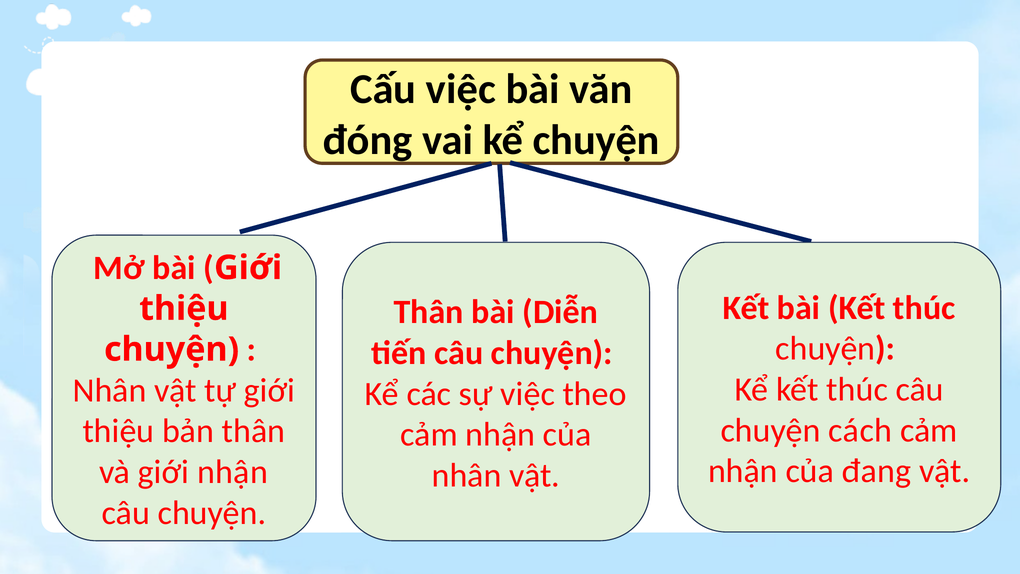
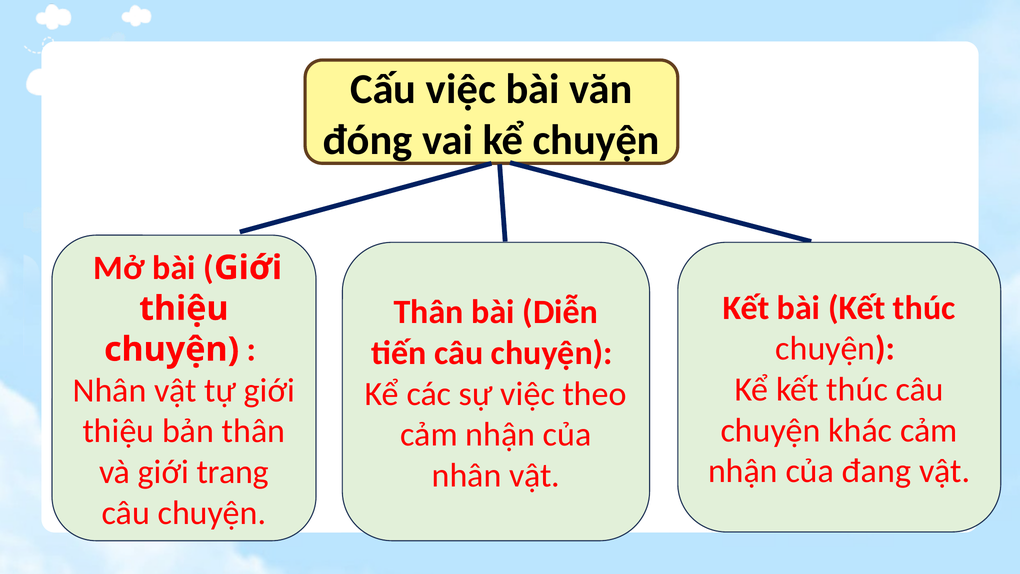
cách: cách -> khác (860, 430)
giới nhận: nhận -> trang (233, 472)
